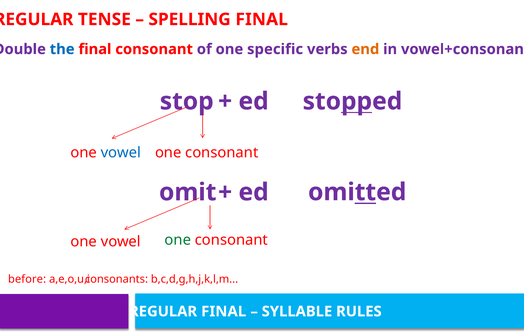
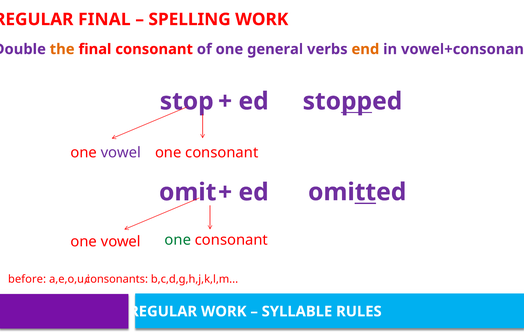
TENSE: TENSE -> FINAL (104, 19)
SPELLING FINAL: FINAL -> WORK (262, 19)
the colour: blue -> orange (62, 49)
specific: specific -> general (275, 49)
vowel colour: blue -> purple (121, 153)
REGULAR FINAL: FINAL -> WORK (224, 311)
